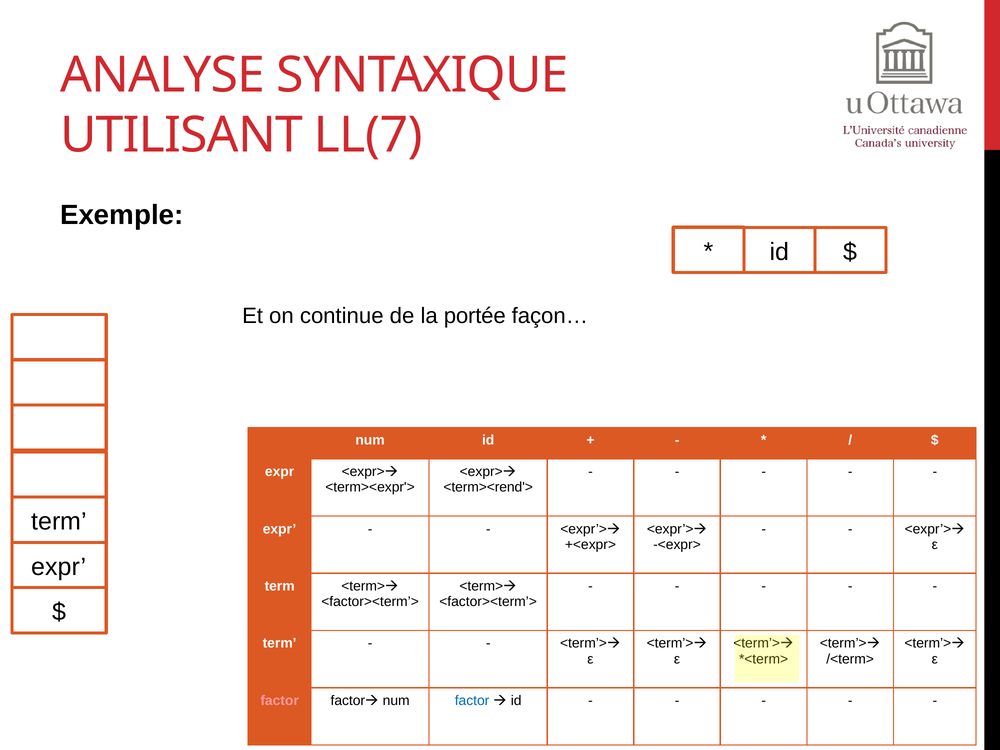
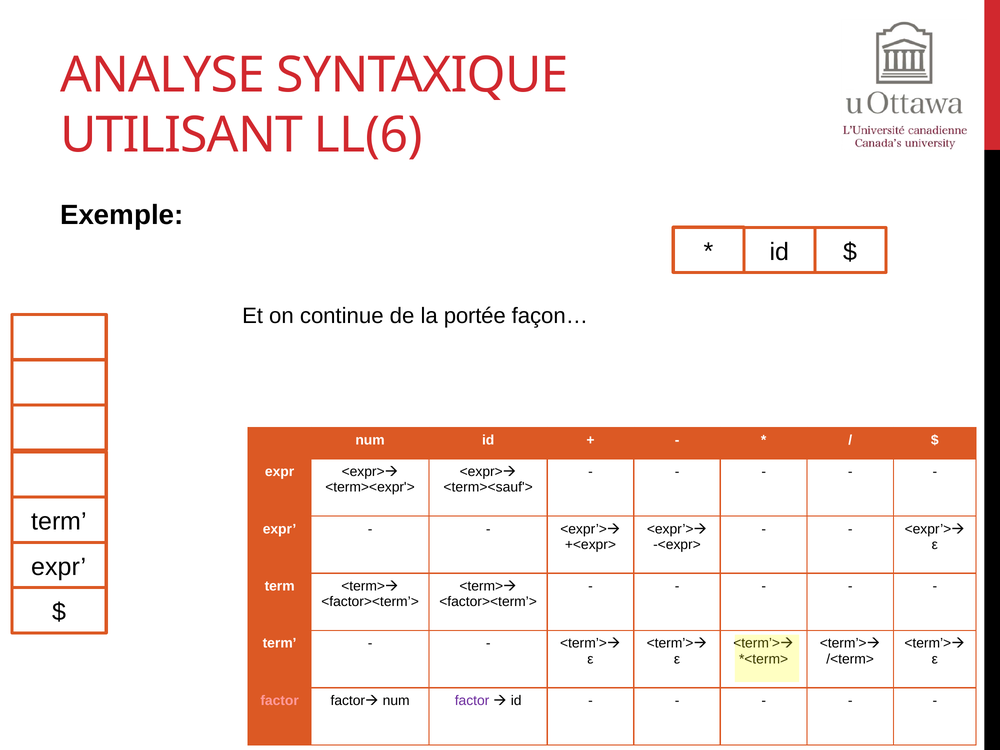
LL(7: LL(7 -> LL(6 (368, 135)
<term><rend'>: <term><rend'> -> <term><sauf'> (488, 487)
factor colour: blue -> purple (472, 701)
